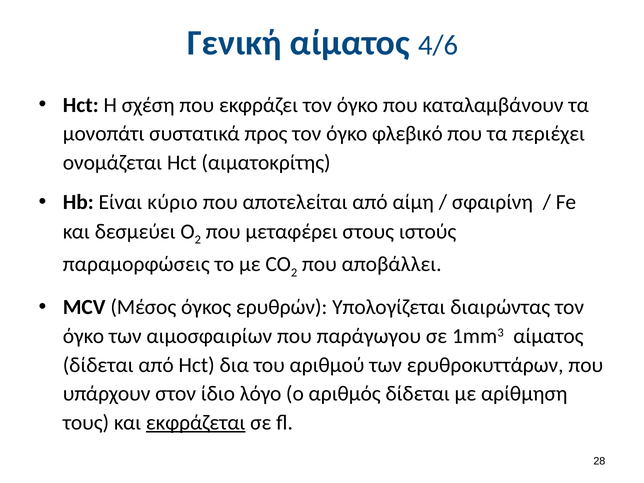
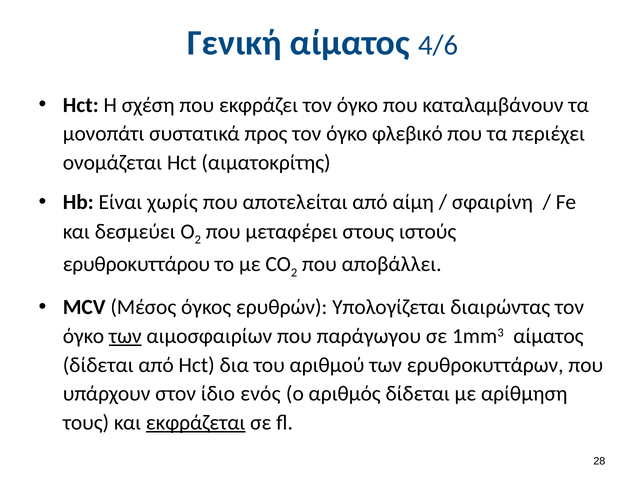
κύριο: κύριο -> χωρίς (173, 202)
παραμορφώσεις: παραμορφώσεις -> ερυθροκυττάρου (136, 264)
των underline: none -> present (125, 336)
λόγο: λόγο -> ενός (260, 394)
